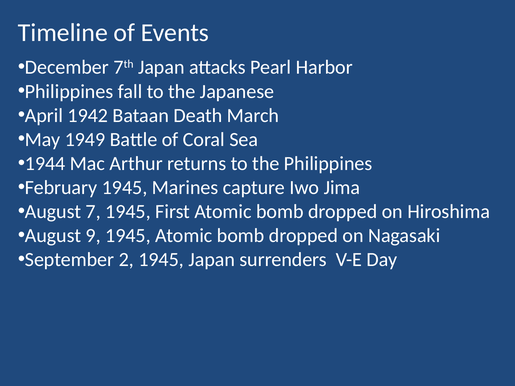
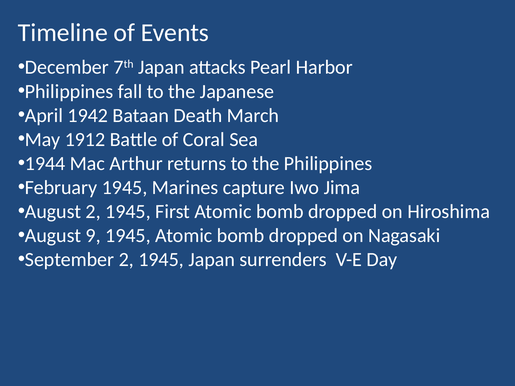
1949: 1949 -> 1912 (85, 140)
August 7: 7 -> 2 (93, 212)
